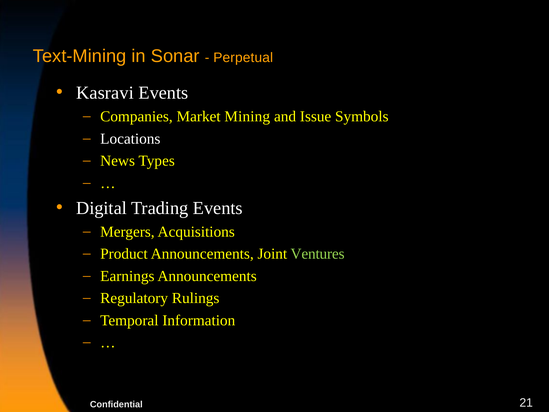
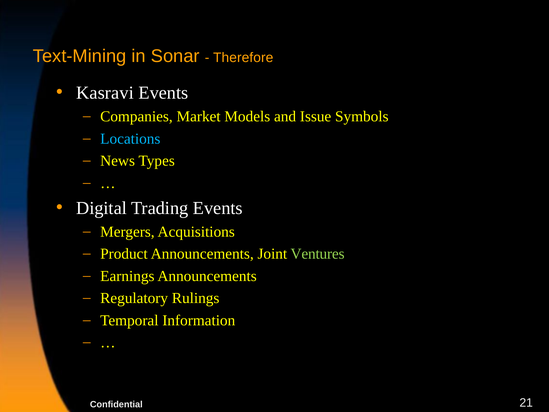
Perpetual: Perpetual -> Therefore (243, 58)
Mining: Mining -> Models (247, 117)
Locations colour: white -> light blue (130, 139)
